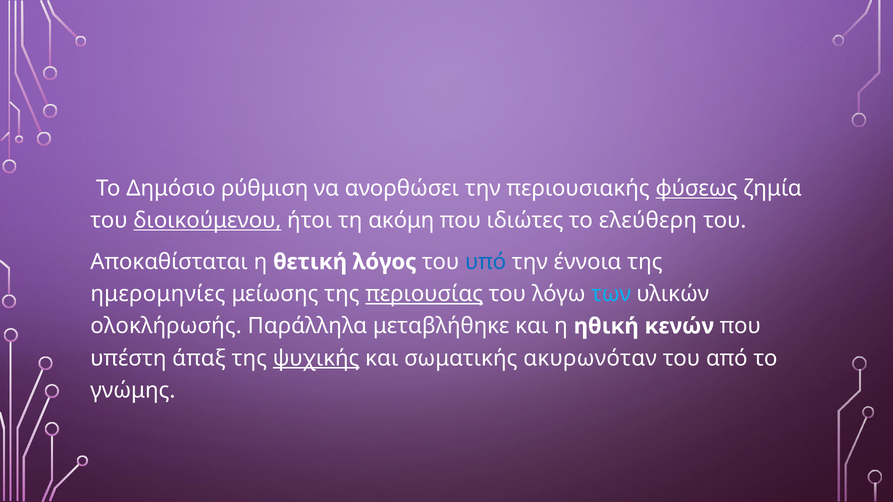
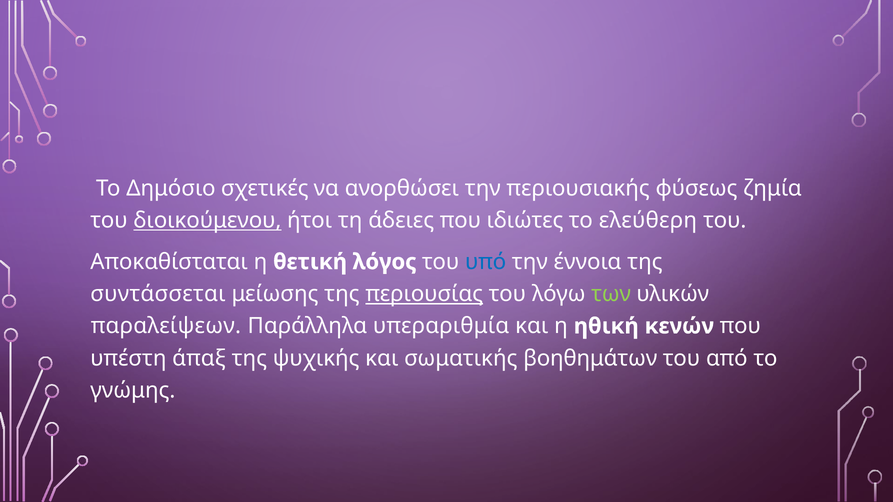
ρύθμιση: ρύθμιση -> σχετικές (265, 188)
φύσεως underline: present -> none (697, 188)
ακόμη: ακόμη -> άδειες (401, 221)
ημερομηνίες: ημερομηνίες -> συντάσσεται (158, 294)
των colour: light blue -> light green (611, 294)
ολοκλήρωσής: ολοκλήρωσής -> παραλείψεων (166, 326)
μεταβλήθηκε: μεταβλήθηκε -> υπεραριθμία (441, 326)
ψυχικής underline: present -> none (316, 358)
ακυρωνόταν: ακυρωνόταν -> βοηθημάτων (590, 358)
